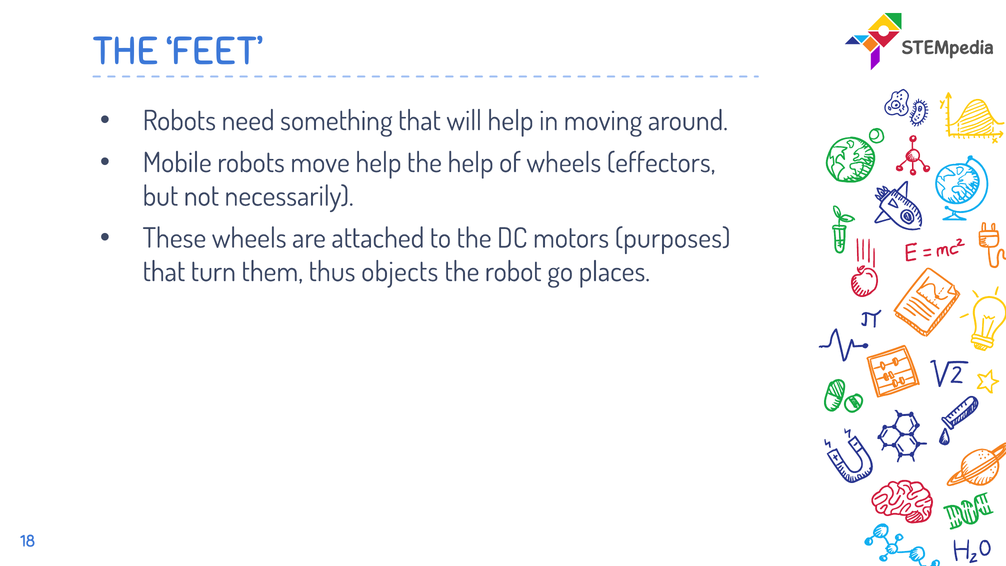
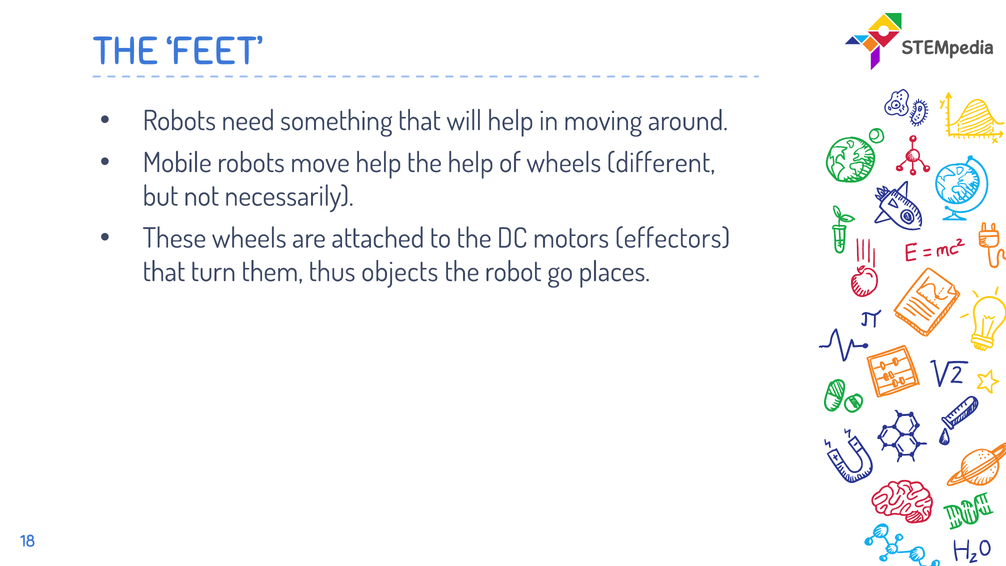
effectors: effectors -> different (661, 163)
purposes: purposes -> effectors (673, 238)
